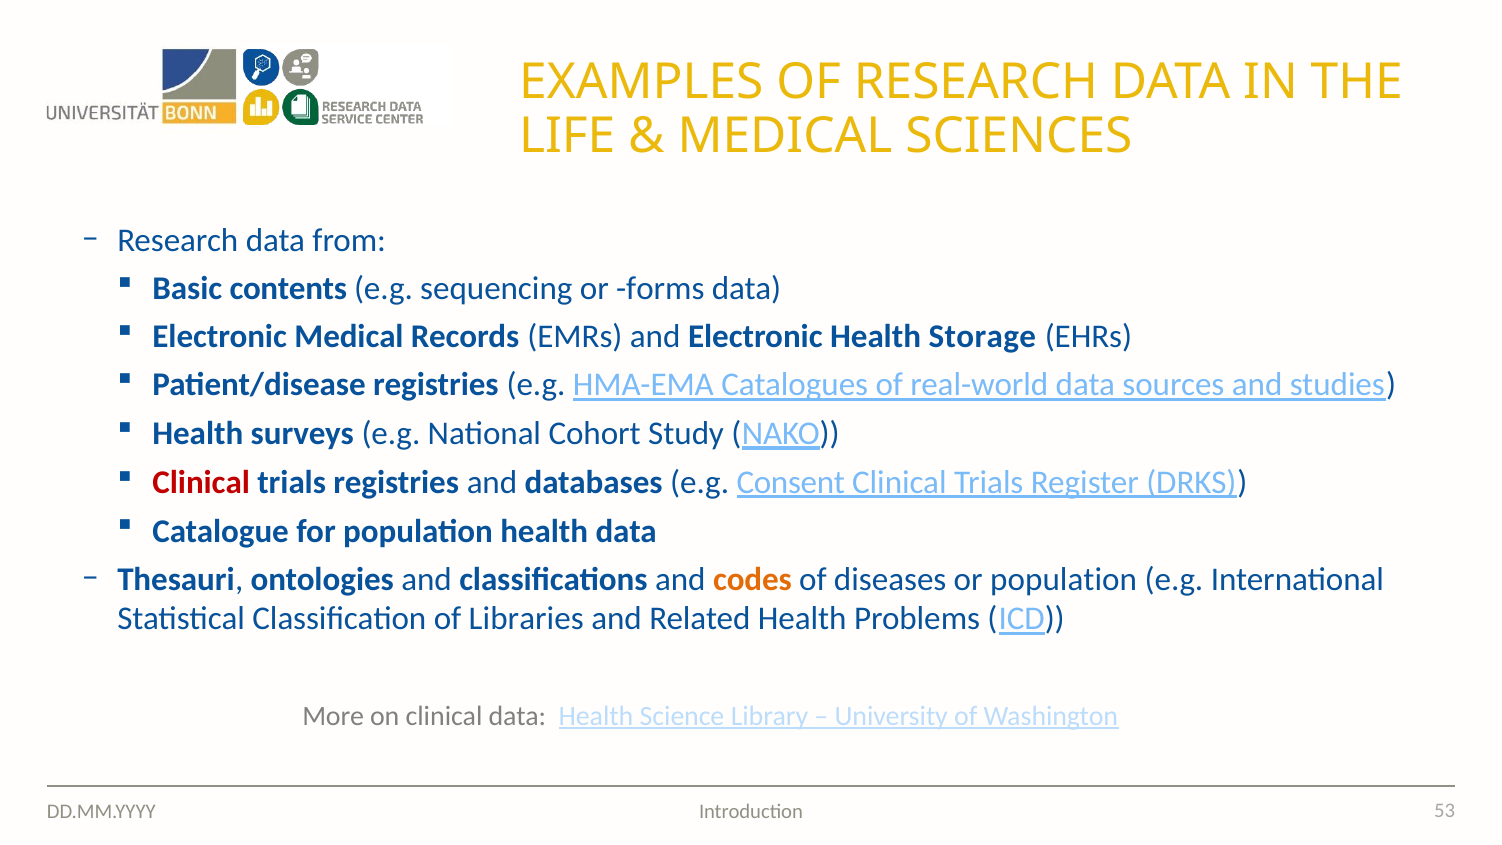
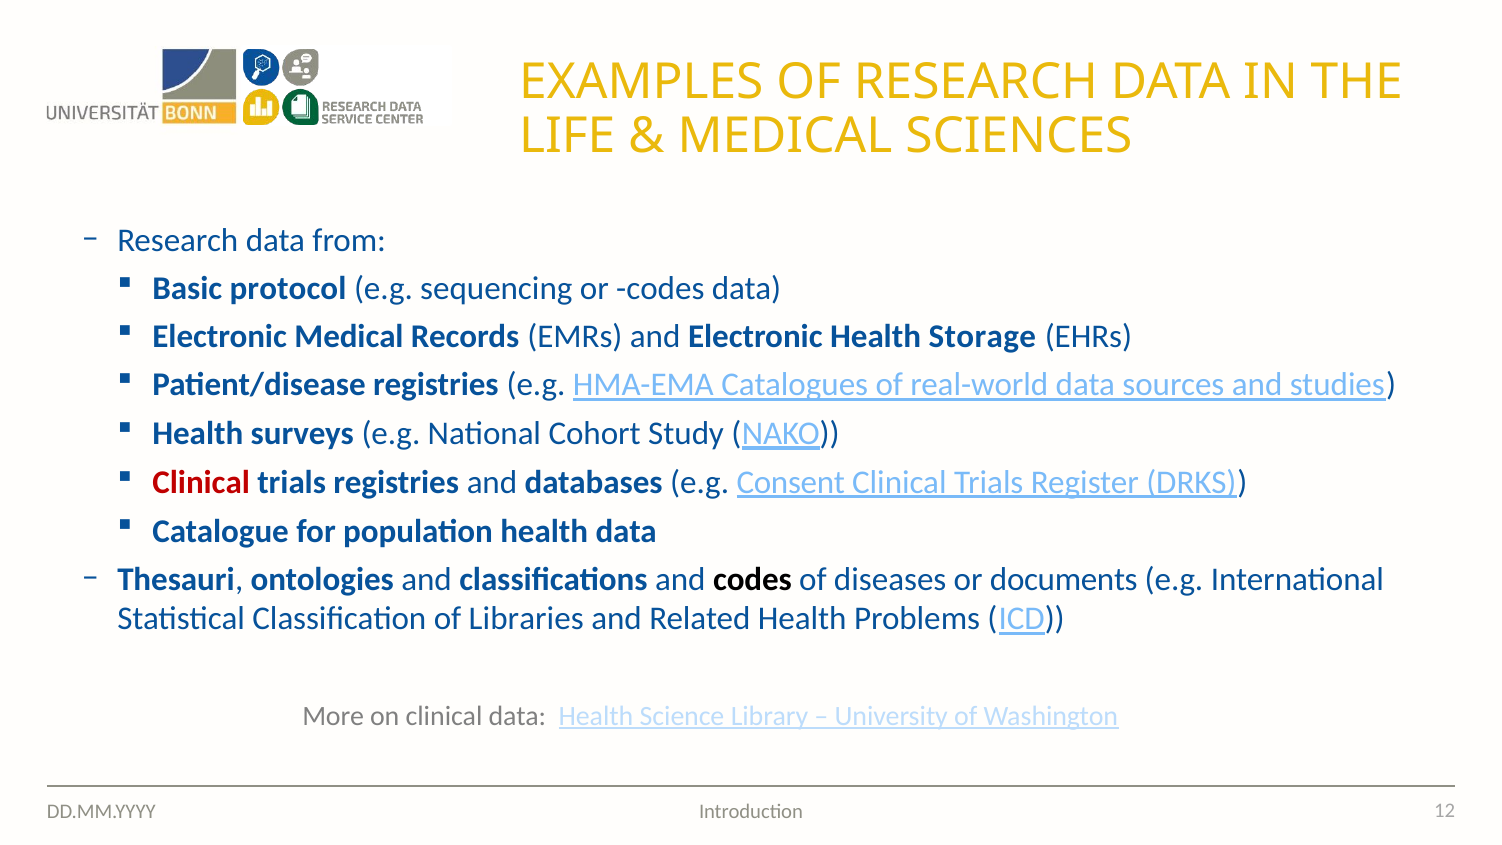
contents: contents -> protocol (288, 289)
or forms: forms -> codes (660, 289)
codes colour: orange -> black (752, 579)
or population: population -> documents (1064, 579)
53: 53 -> 12 (1445, 811)
